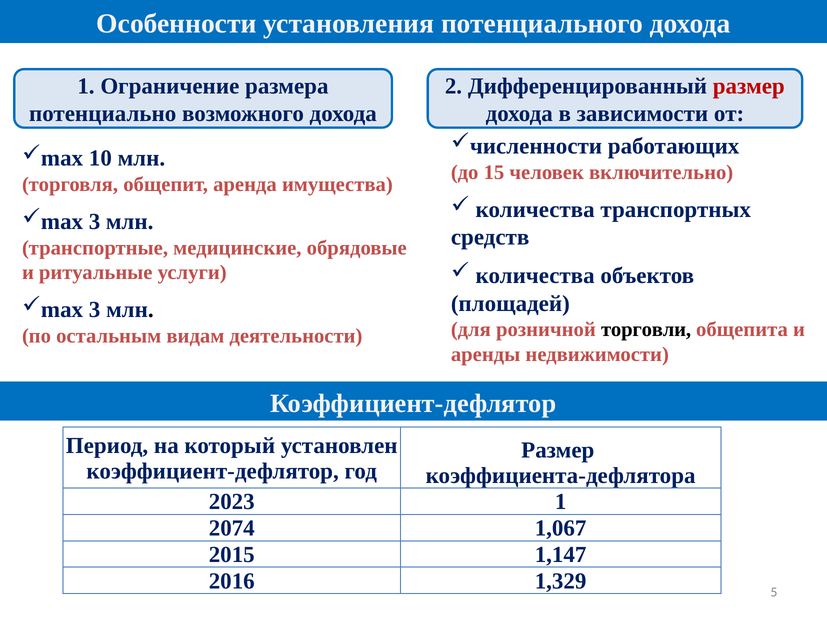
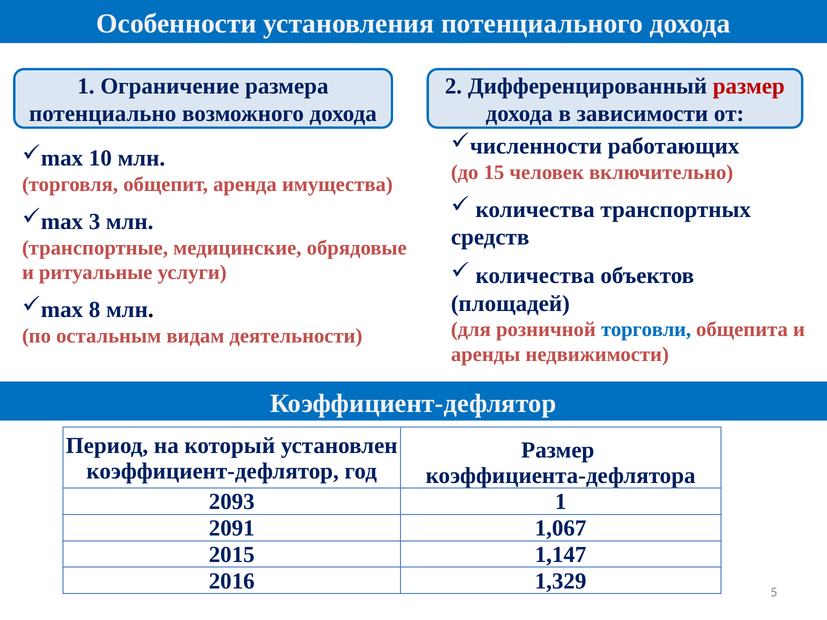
3: 3 -> 8 (95, 310)
торговли colour: black -> blue (646, 330)
2023: 2023 -> 2093 (232, 502)
2074: 2074 -> 2091 (232, 528)
